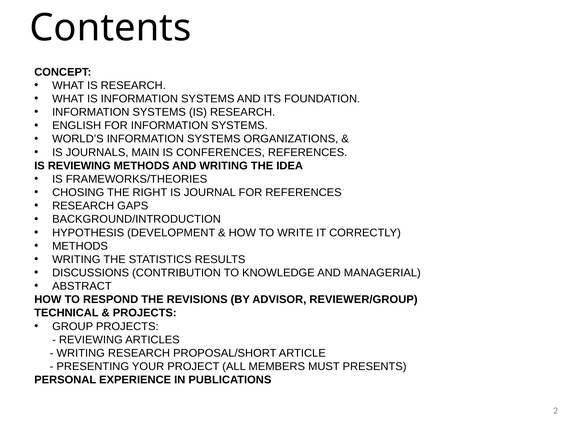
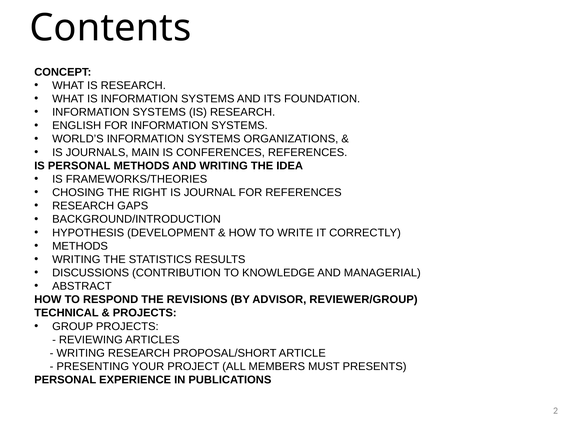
IS REVIEWING: REVIEWING -> PERSONAL (79, 166)
